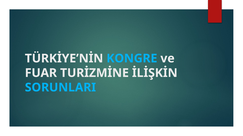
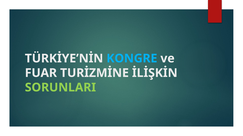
SORUNLARI colour: light blue -> light green (60, 88)
